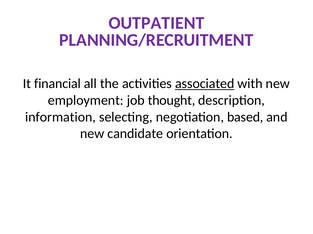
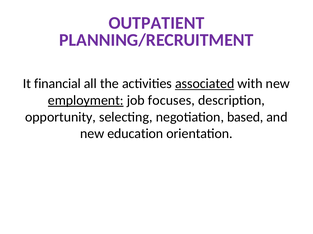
employment underline: none -> present (86, 101)
thought: thought -> focuses (171, 101)
information: information -> opportunity (61, 117)
candidate: candidate -> education (135, 134)
